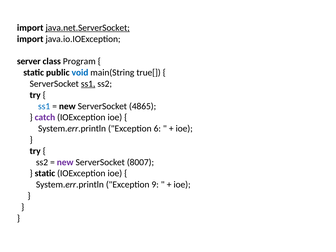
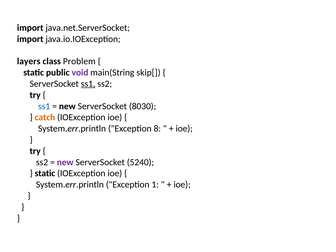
java.net.ServerSocket underline: present -> none (88, 28)
server: server -> layers (29, 61)
Program: Program -> Problem (79, 61)
void colour: blue -> purple (80, 73)
true[: true[ -> skip[ (149, 73)
4865: 4865 -> 8030 (143, 106)
catch colour: purple -> orange (45, 117)
6: 6 -> 8 (157, 129)
8007: 8007 -> 5240 (140, 162)
9: 9 -> 1 (155, 185)
